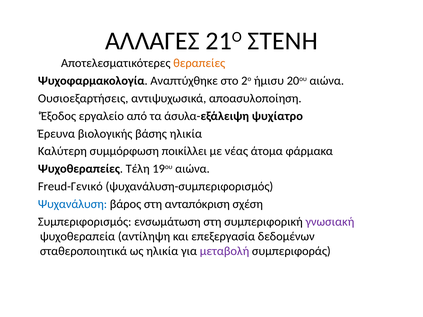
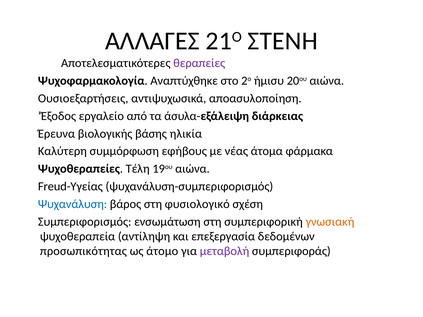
θεραπείες colour: orange -> purple (199, 63)
ψυχίατρο: ψυχίατρο -> διάρκειας (277, 116)
ποικίλλει: ποικίλλει -> εφήβους (184, 151)
Freud-Γενικό: Freud-Γενικό -> Freud-Υγείας (70, 187)
ανταπόκριση: ανταπόκριση -> φυσιολογικό (197, 204)
γνωσιακή colour: purple -> orange (330, 222)
σταθεροποιητικά: σταθεροποιητικά -> προσωπικότητας (83, 251)
ως ηλικία: ηλικία -> άτομο (162, 251)
